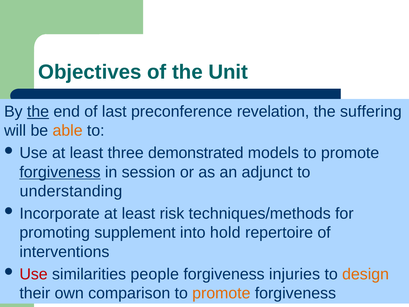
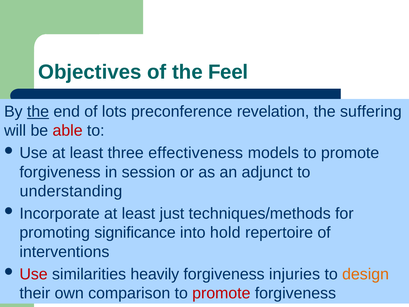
Unit: Unit -> Feel (228, 72)
last: last -> lots (114, 112)
able colour: orange -> red (68, 131)
demonstrated: demonstrated -> effectiveness (196, 153)
forgiveness underline: present -> none (60, 172)
risk: risk -> just (172, 213)
supplement: supplement -> significance (135, 233)
people: people -> heavily (155, 274)
promote colour: orange -> red (221, 293)
